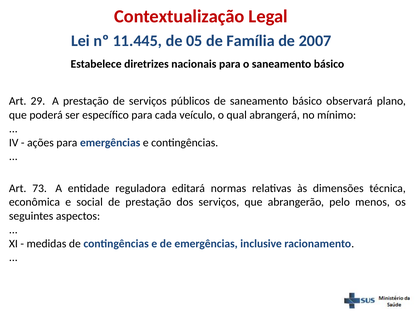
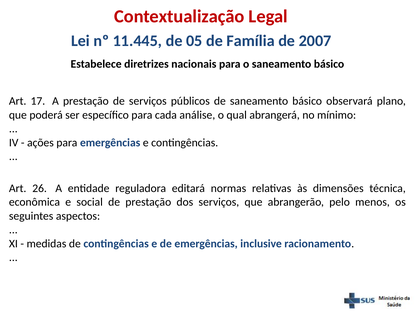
29: 29 -> 17 (38, 101)
veículo: veículo -> análise (197, 115)
73: 73 -> 26 (40, 188)
